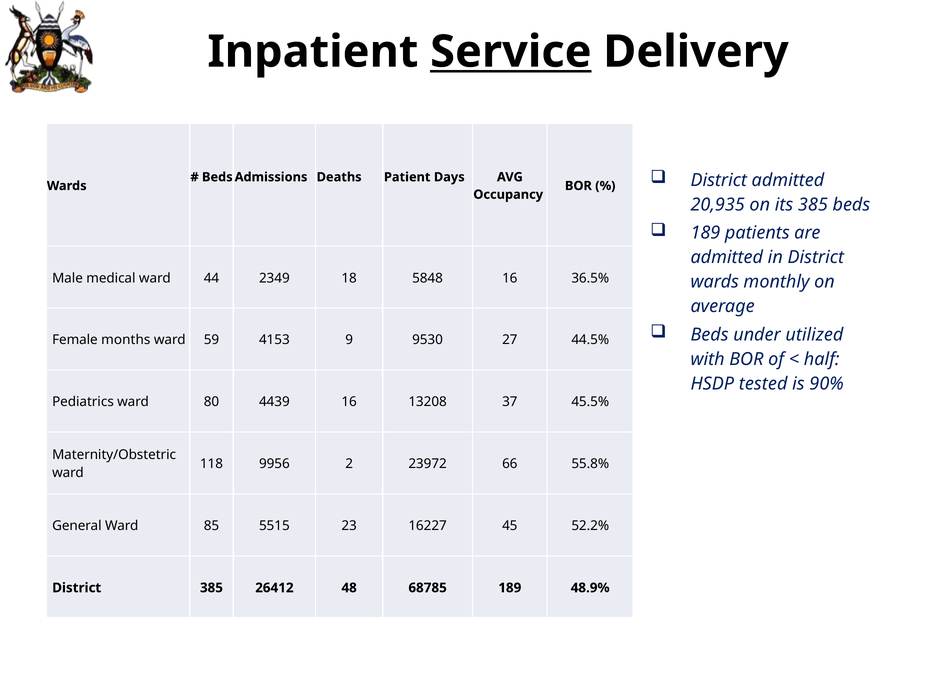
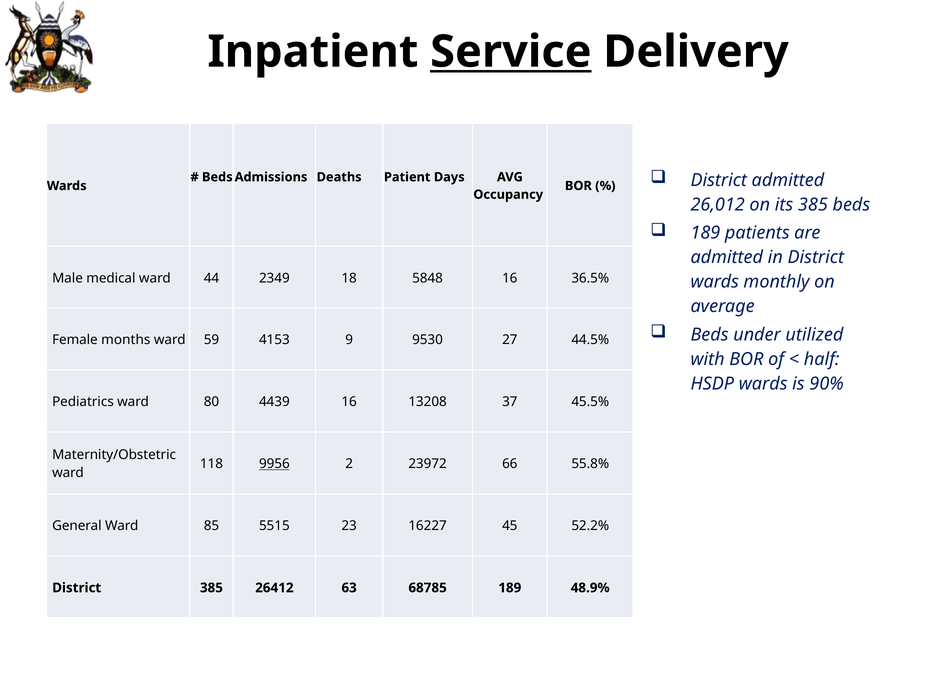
20,935: 20,935 -> 26,012 (718, 205)
HSDP tested: tested -> wards (763, 384)
9956 underline: none -> present (274, 464)
48: 48 -> 63 (349, 588)
